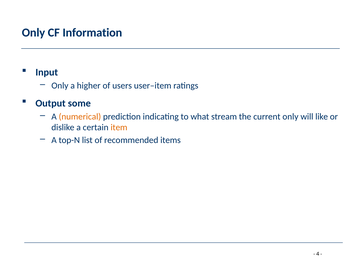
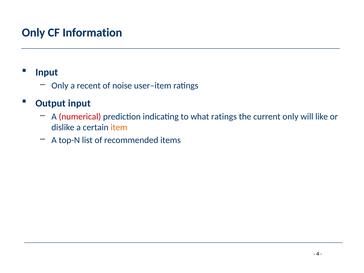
higher: higher -> recent (89, 86)
users: users -> noise (122, 86)
Output some: some -> input (79, 103)
numerical colour: orange -> red (80, 117)
what stream: stream -> ratings (224, 117)
